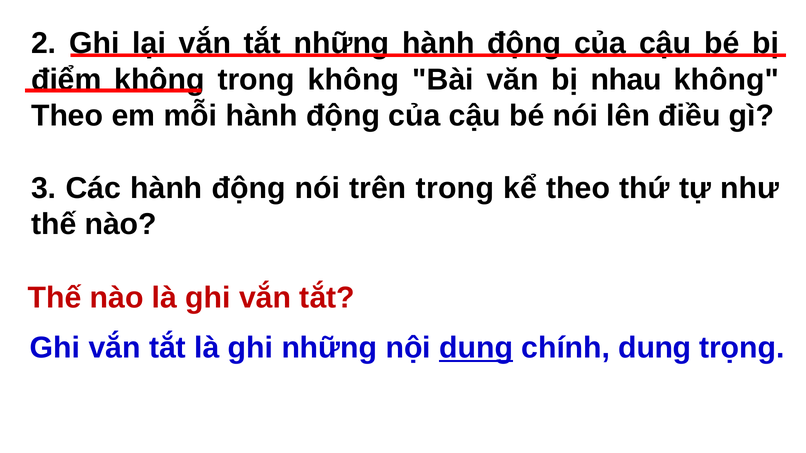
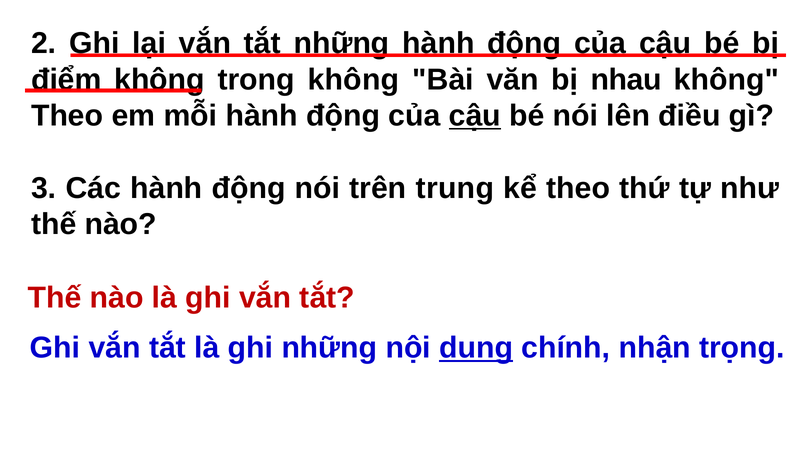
cậu underline: none -> present (475, 116)
trên trong: trong -> trung (455, 188)
chính dung: dung -> nhận (655, 348)
